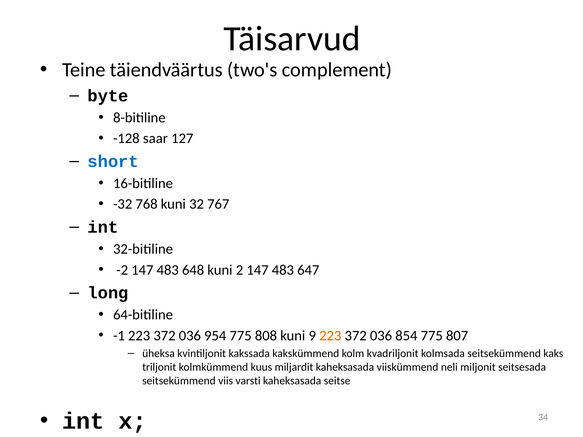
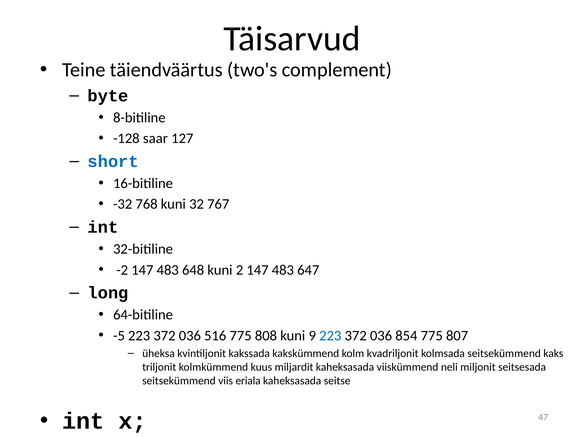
-1: -1 -> -5 (119, 336)
954: 954 -> 516 (215, 336)
223 colour: orange -> blue (330, 336)
varsti: varsti -> eriala (248, 381)
34: 34 -> 47 (543, 417)
